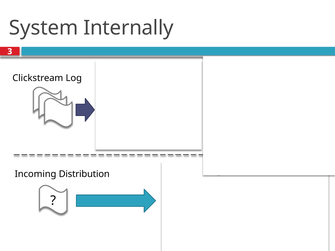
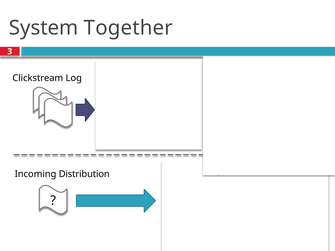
Internally: Internally -> Together (128, 28)
